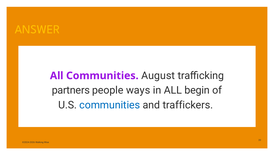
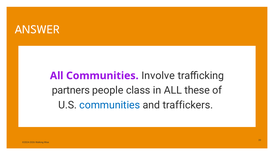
ANSWER colour: yellow -> white (37, 29)
August: August -> Involve (158, 76)
ways: ways -> class (138, 90)
begin: begin -> these (197, 90)
